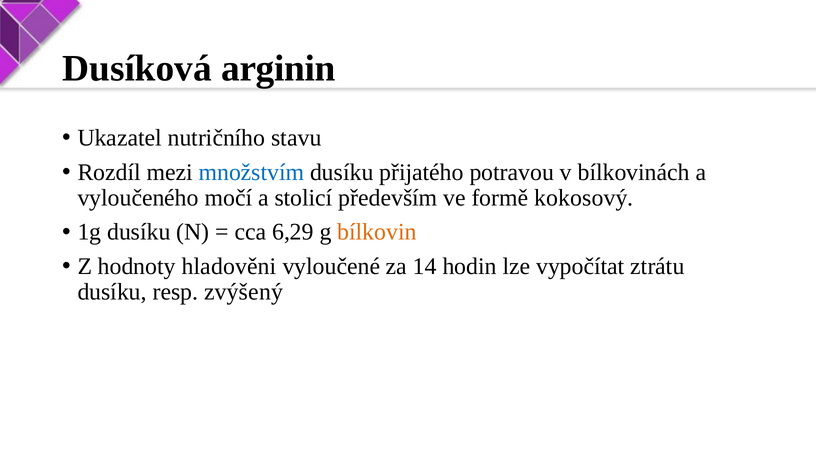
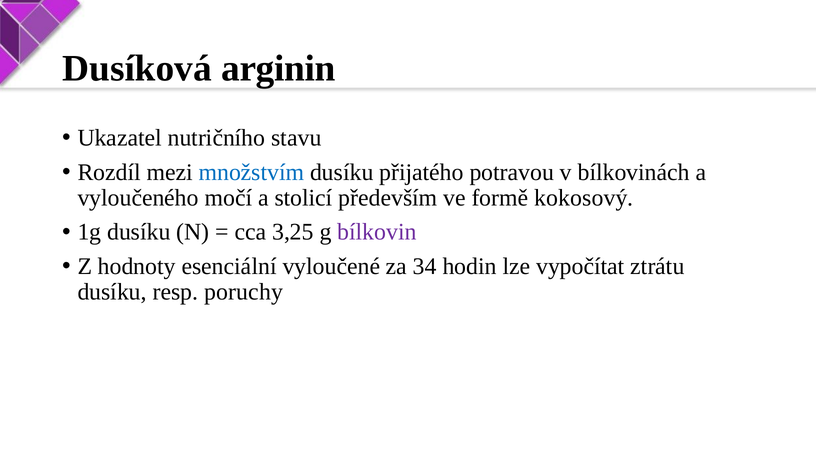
6,29: 6,29 -> 3,25 (293, 232)
bílkovin colour: orange -> purple (377, 232)
hladověni: hladověni -> esenciální (229, 266)
14: 14 -> 34 (425, 266)
zvýšený: zvýšený -> poruchy (244, 292)
